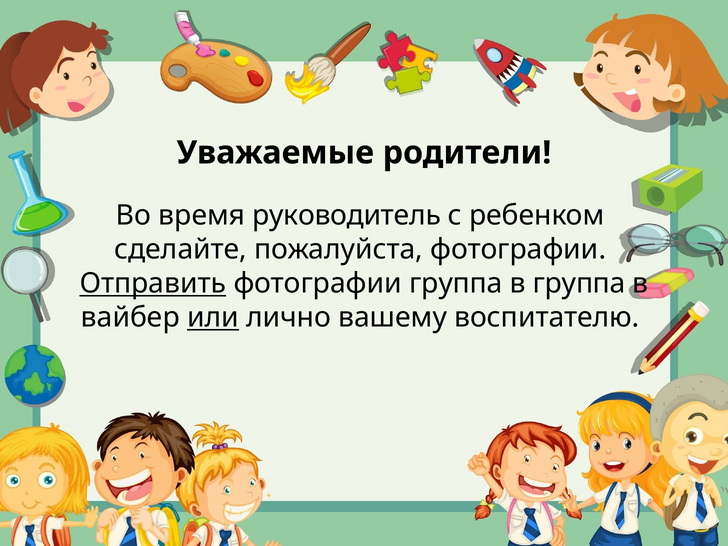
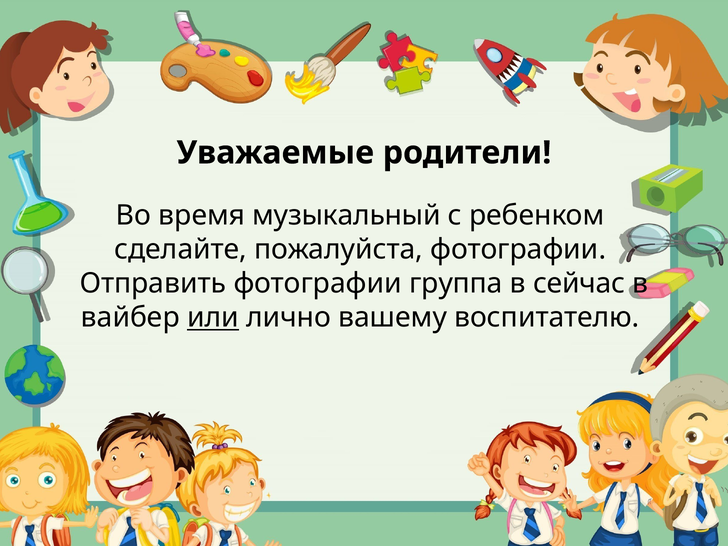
руководитель: руководитель -> музыкальный (347, 216)
Отправить underline: present -> none (153, 284)
в группа: группа -> сейчас (579, 284)
